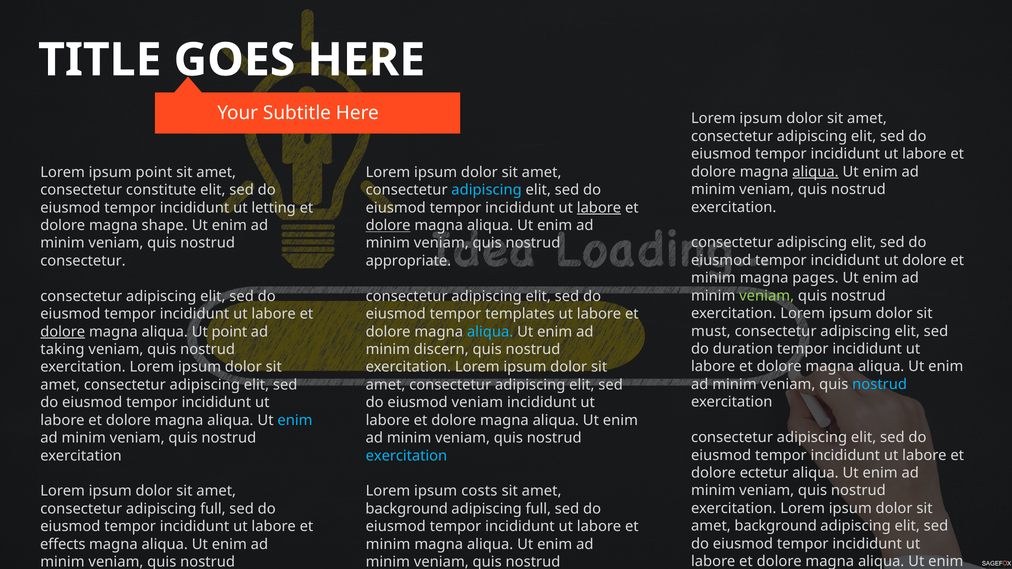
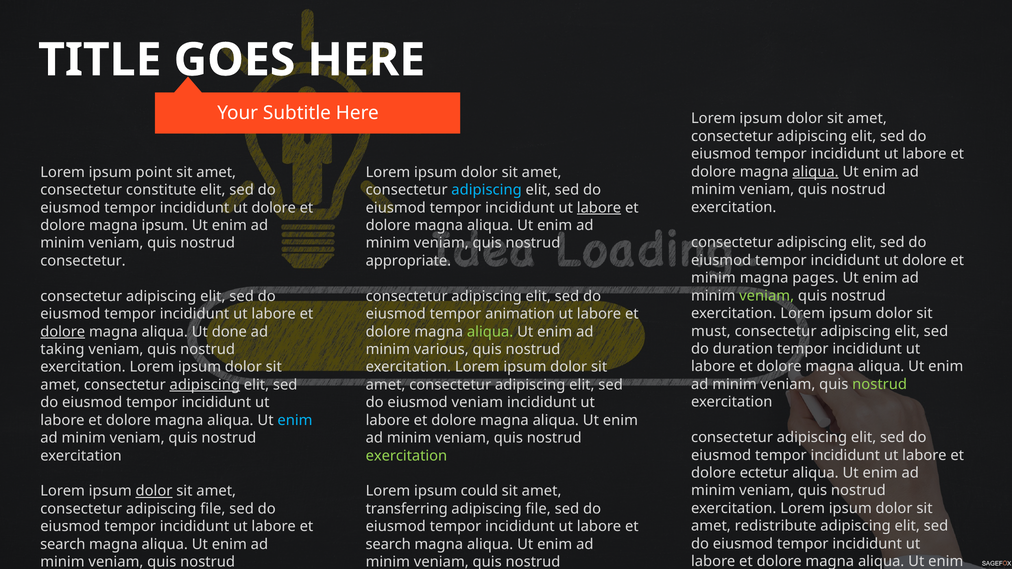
letting: letting -> dolore (274, 208)
magna shape: shape -> ipsum (165, 225)
dolore underline: present -> none (388, 225)
templates: templates -> animation (520, 314)
Ut point: point -> done (229, 332)
aliqua colour: light blue -> light green (490, 332)
discern: discern -> various (441, 350)
nostrud colour: light blue -> light green (880, 384)
adipiscing underline: none -> present (205, 385)
exercitation colour: light blue -> light green (406, 456)
dolor underline: none -> present (154, 491)
costs: costs -> could (479, 491)
consectetur adipiscing full: full -> file (213, 509)
background: background -> transferring (407, 509)
full: full -> file (538, 509)
background: background -> redistribute (776, 526)
effects: effects -> search (63, 544)
minim: minim -> search (388, 544)
